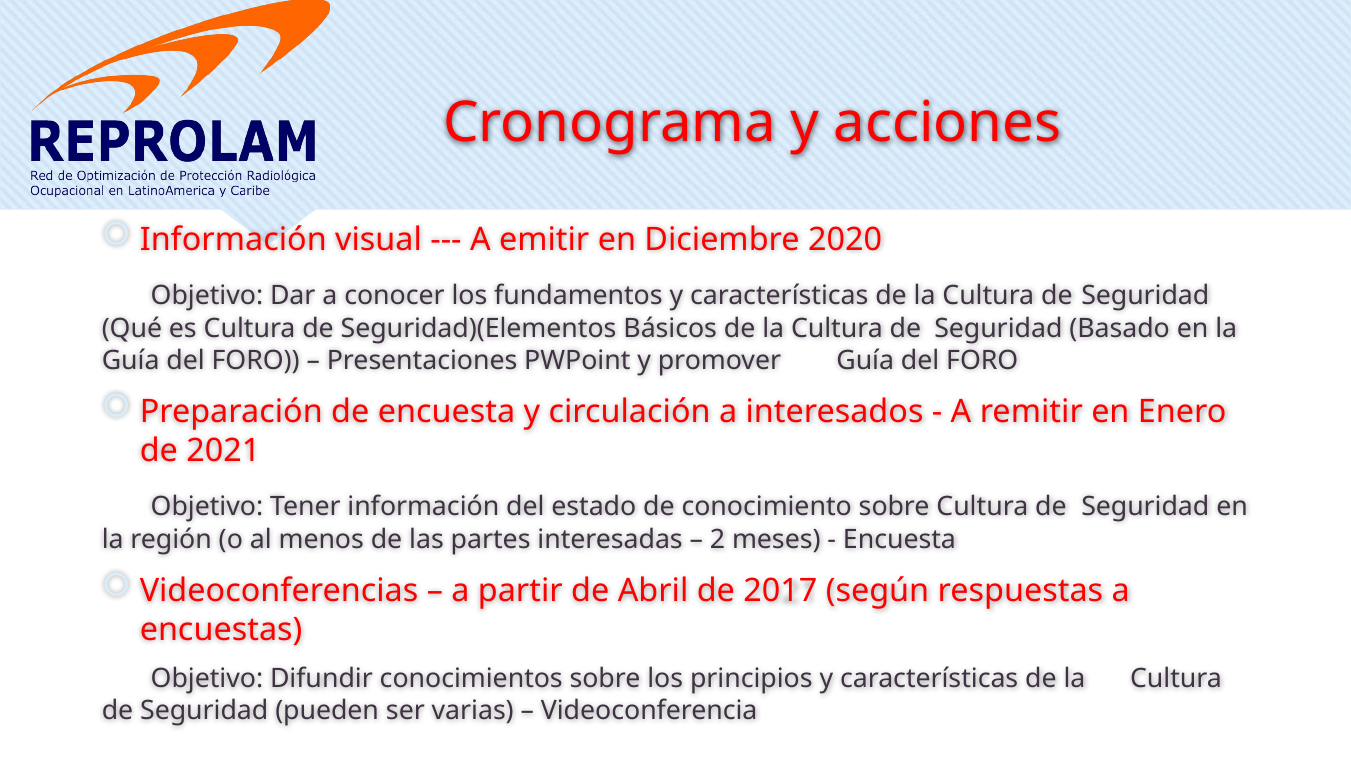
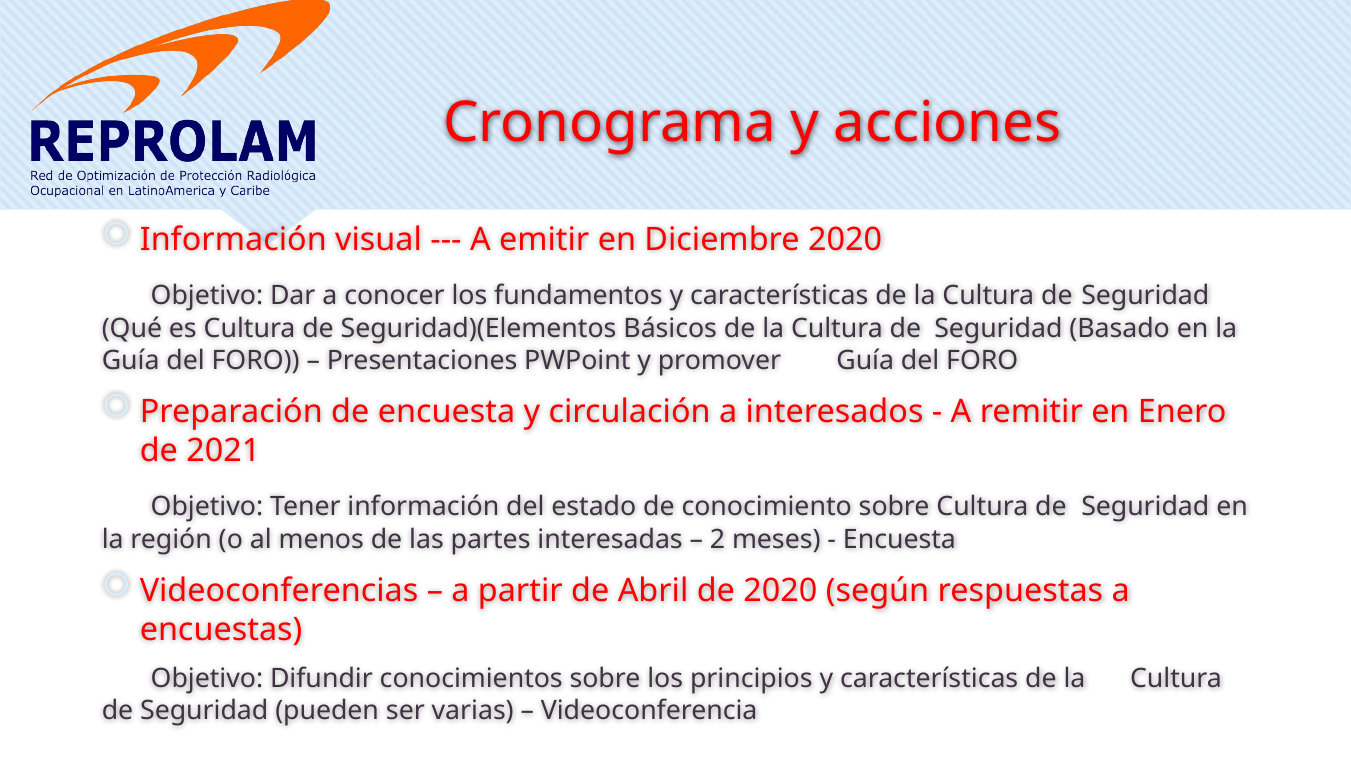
de 2017: 2017 -> 2020 (780, 591)
